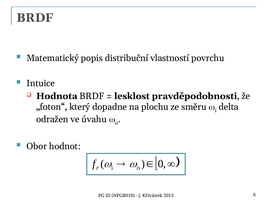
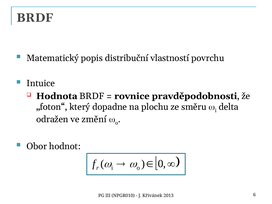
lesklost: lesklost -> rovnice (132, 96)
úvahu: úvahu -> změní (94, 119)
